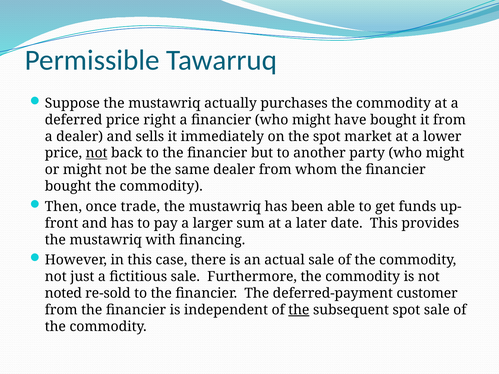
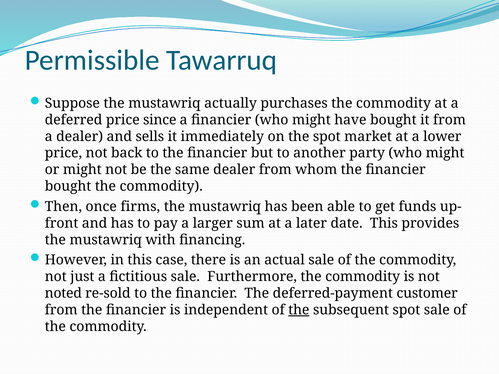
right: right -> since (160, 120)
not underline: present -> none (97, 153)
trade: trade -> firms (140, 207)
